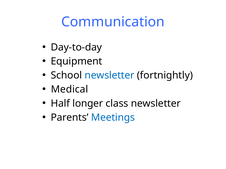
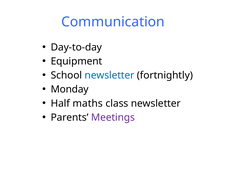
Medical: Medical -> Monday (70, 90)
longer: longer -> maths (88, 104)
Meetings colour: blue -> purple (113, 118)
